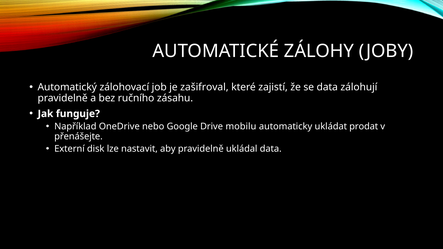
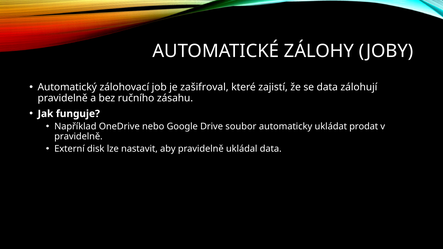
mobilu: mobilu -> soubor (241, 127)
přenášejte: přenášejte -> pravidelně (78, 137)
